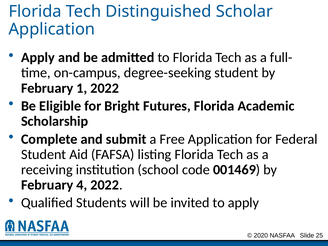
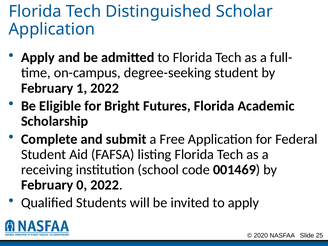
4: 4 -> 0 (82, 185)
